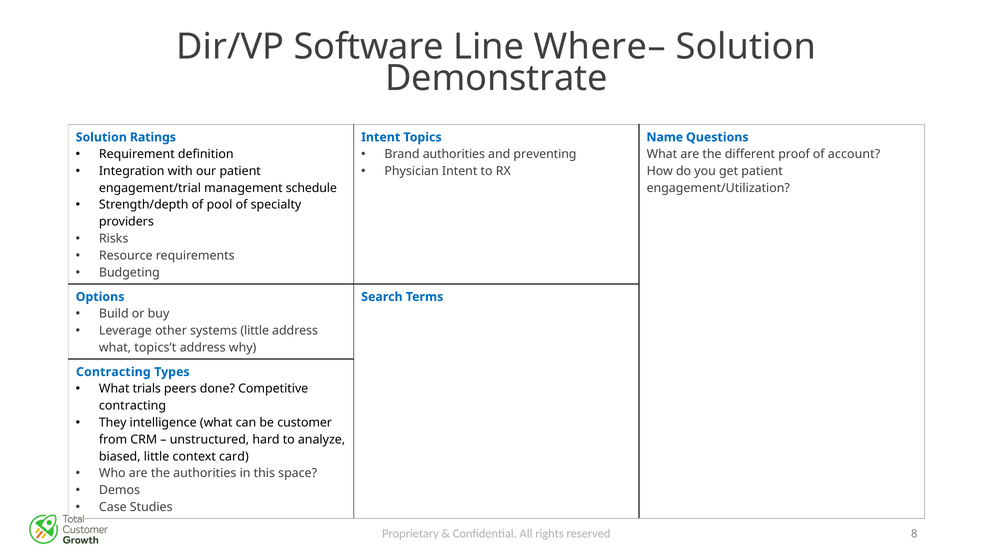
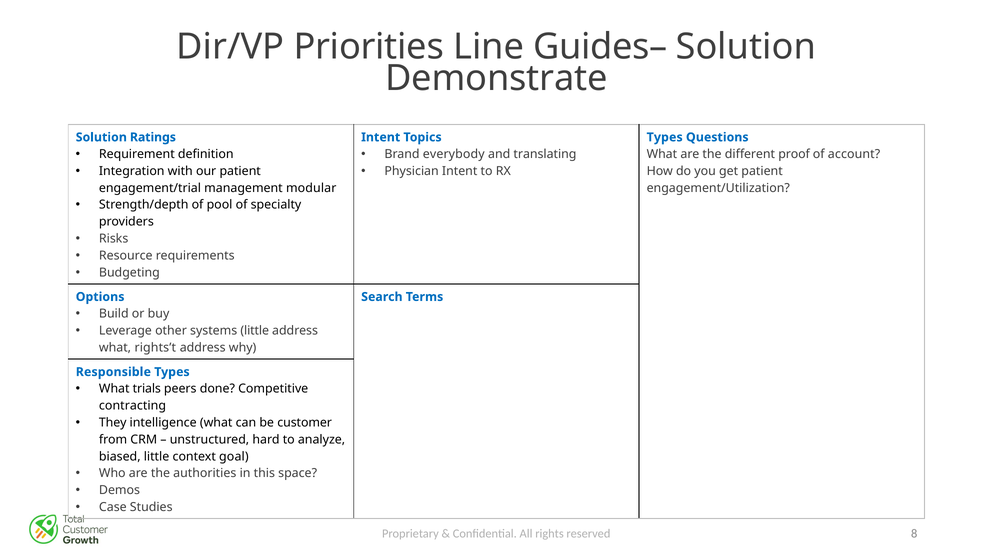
Software: Software -> Priorities (369, 47)
Where–: Where– -> Guides– (600, 47)
Name: Name -> Types (665, 137)
Brand authorities: authorities -> everybody (454, 154)
preventing: preventing -> translating (545, 154)
schedule: schedule -> modular (311, 188)
topics’t: topics’t -> rights’t (155, 347)
Contracting: Contracting -> Responsible (113, 372)
card: card -> goal (234, 456)
